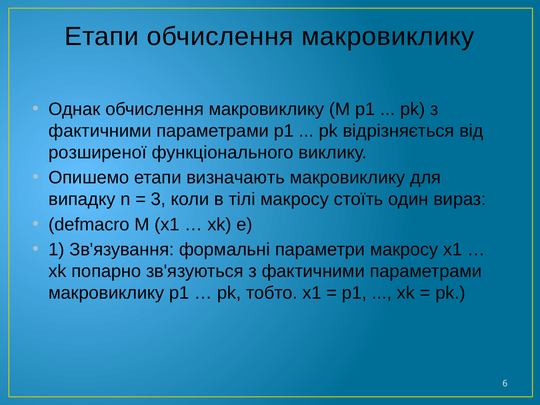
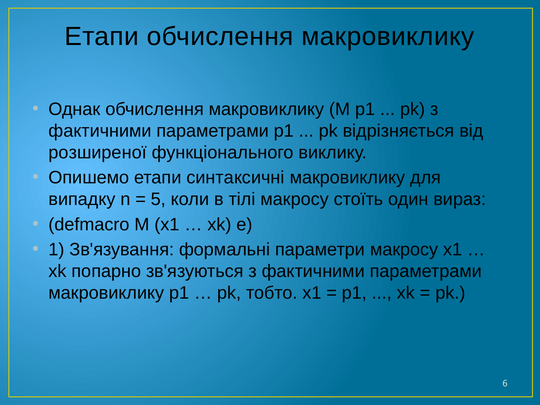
визначають: визначають -> синтаксичні (236, 178)
3: 3 -> 5 (158, 199)
